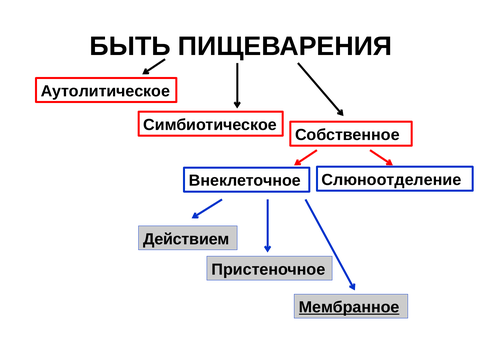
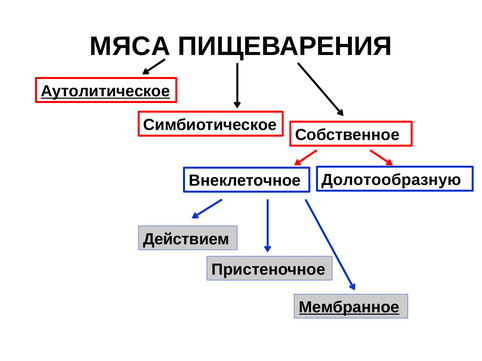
БЫТЬ: БЫТЬ -> МЯСА (130, 46)
Аутолитическое underline: none -> present (105, 91)
Слюноотделение: Слюноотделение -> Долотообразную (391, 180)
